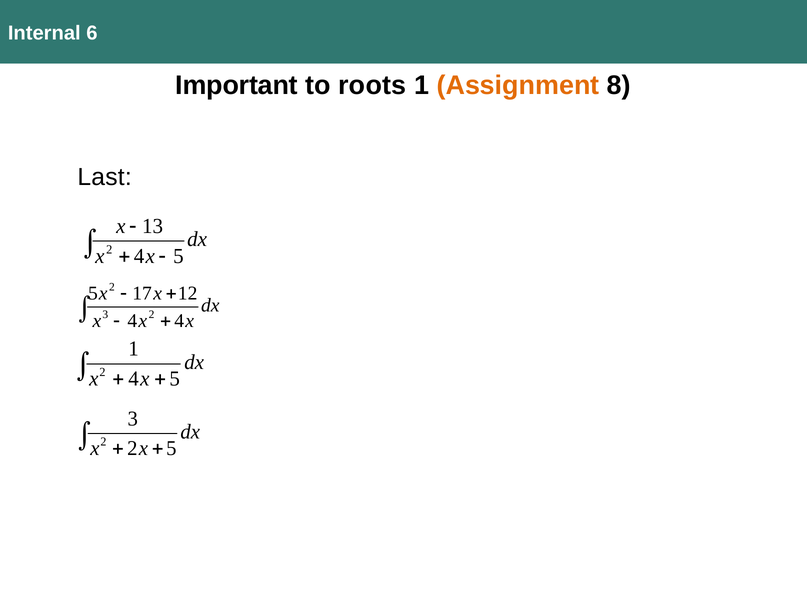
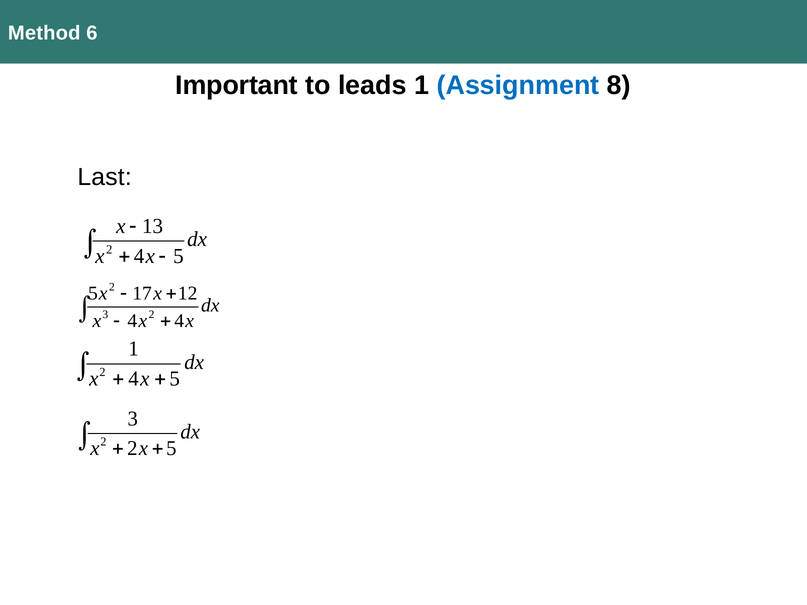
Internal: Internal -> Method (44, 33)
roots: roots -> leads (372, 86)
Assignment colour: orange -> blue (518, 86)
